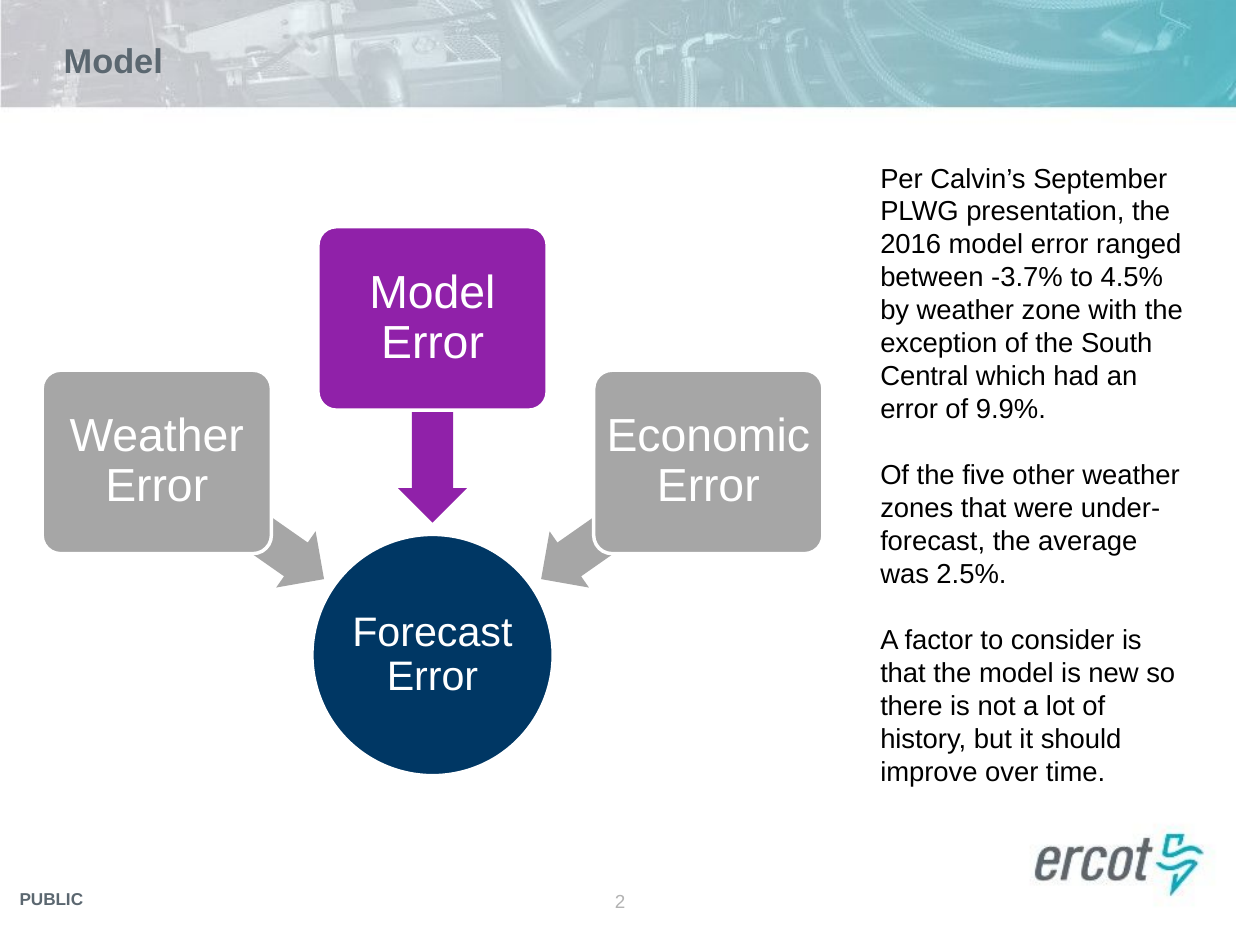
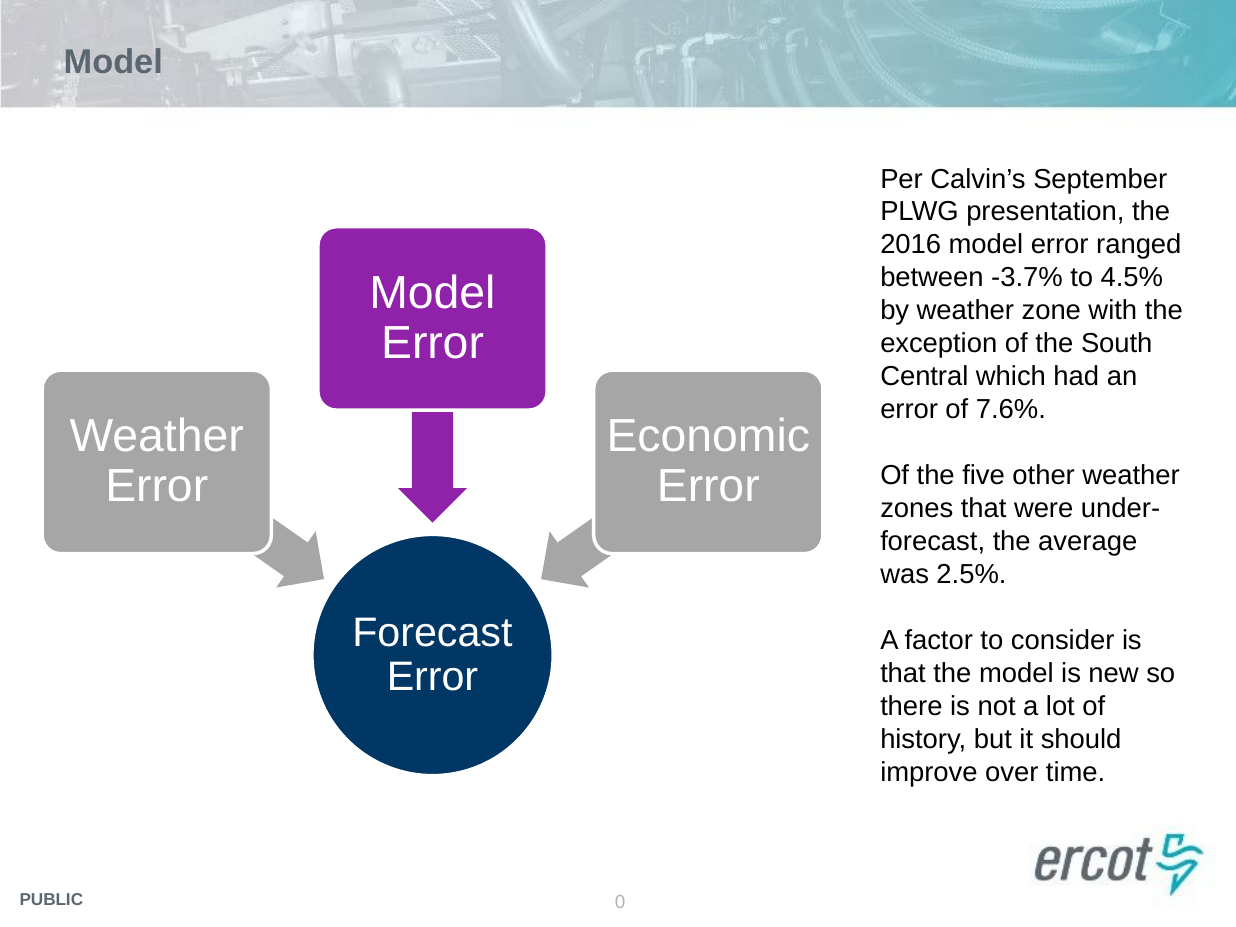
9.9%: 9.9% -> 7.6% (1011, 410)
2: 2 -> 0 (620, 903)
